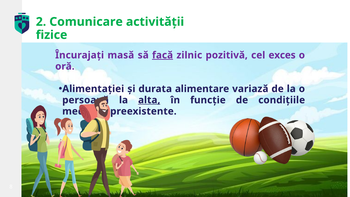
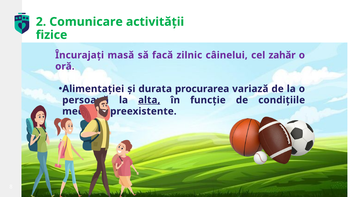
facă underline: present -> none (163, 55)
pozitivă: pozitivă -> câinelui (227, 55)
exces: exces -> zahăr (282, 55)
alimentare: alimentare -> procurarea (202, 89)
